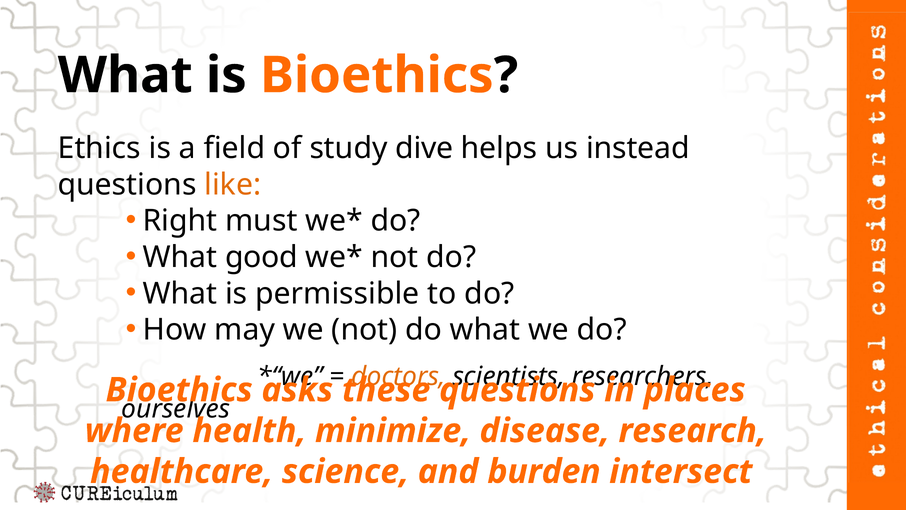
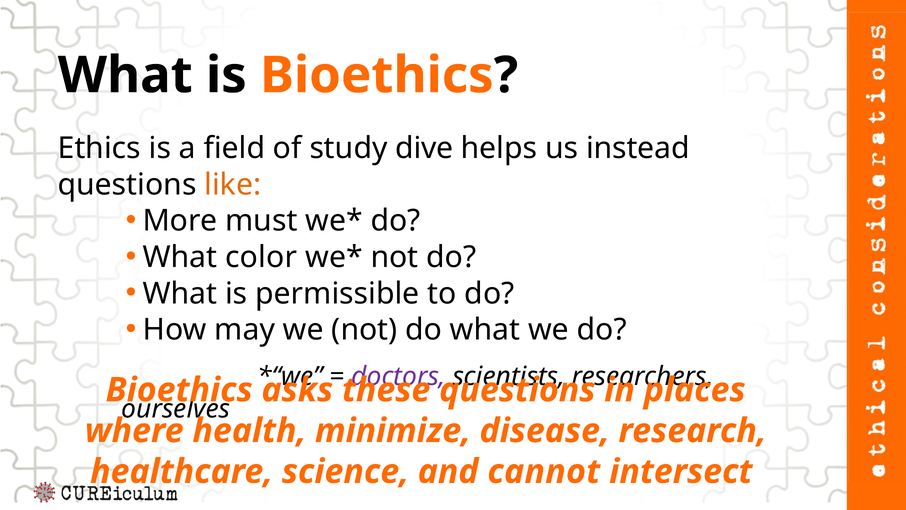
Right: Right -> More (180, 221)
good: good -> color (261, 257)
doctors colour: orange -> purple (399, 376)
burden: burden -> cannot (544, 471)
